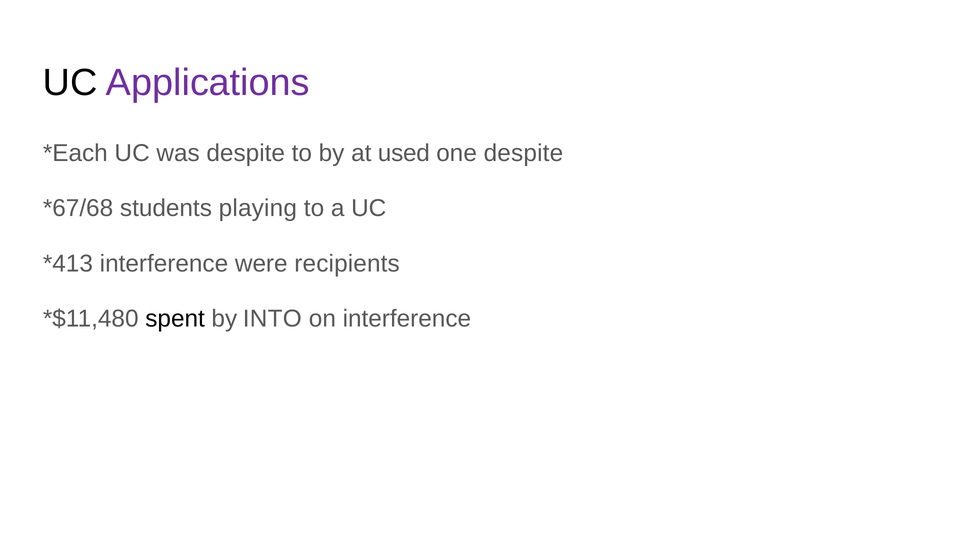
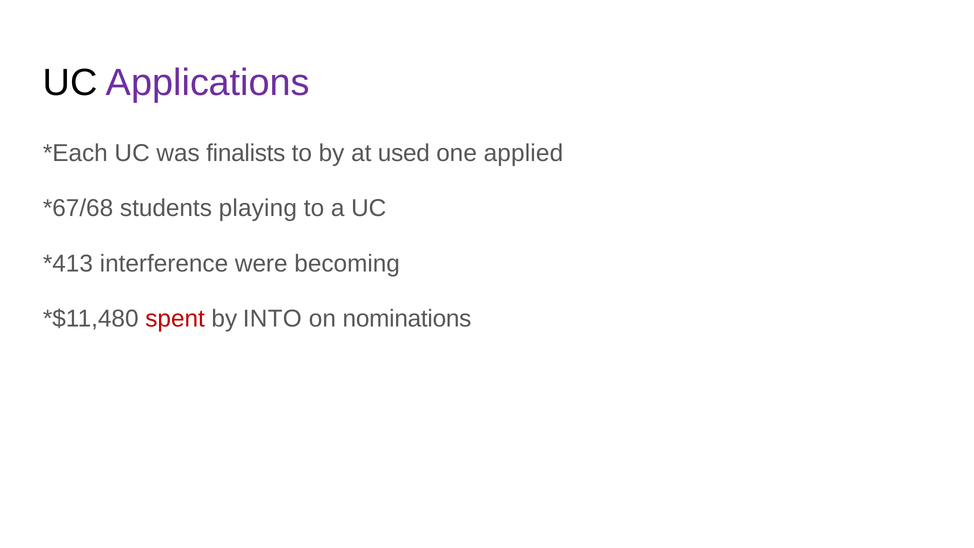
was despite: despite -> finalists (246, 153)
one despite: despite -> applied (523, 153)
recipients: recipients -> becoming (347, 264)
spent colour: black -> red (175, 319)
on interference: interference -> nominations (407, 319)
